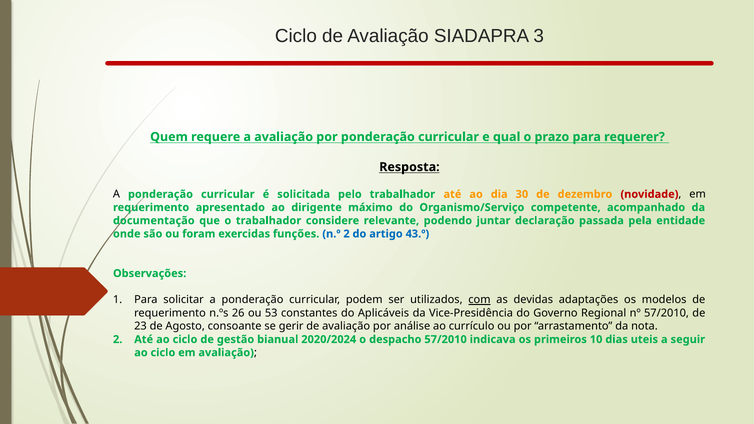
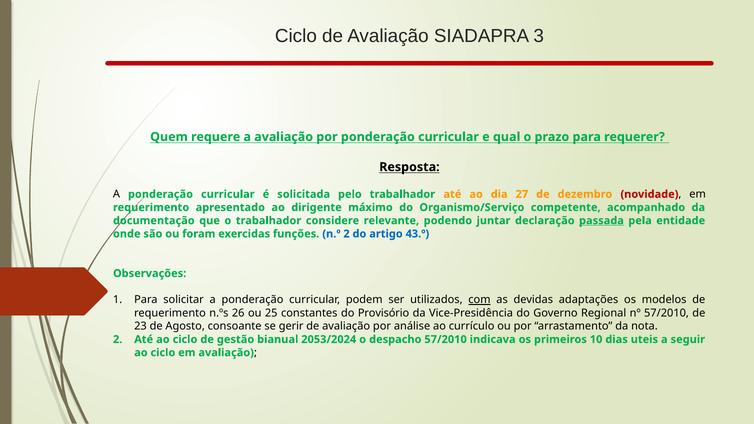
30: 30 -> 27 (522, 194)
passada underline: none -> present (601, 221)
53: 53 -> 25 (271, 313)
Aplicáveis: Aplicáveis -> Provisório (384, 313)
2020/2024: 2020/2024 -> 2053/2024 (329, 339)
